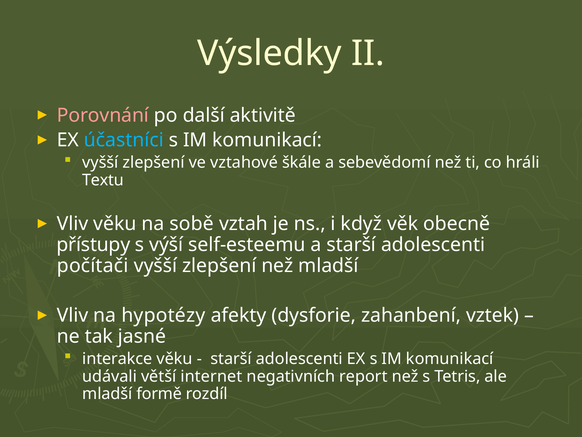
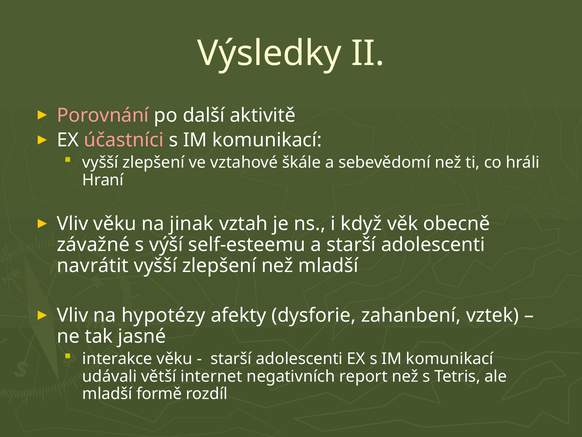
účastníci colour: light blue -> pink (124, 140)
Textu: Textu -> Hraní (103, 180)
sobě: sobě -> jinak (192, 224)
přístupy: přístupy -> závažné (93, 245)
počítači: počítači -> navrátit (93, 265)
